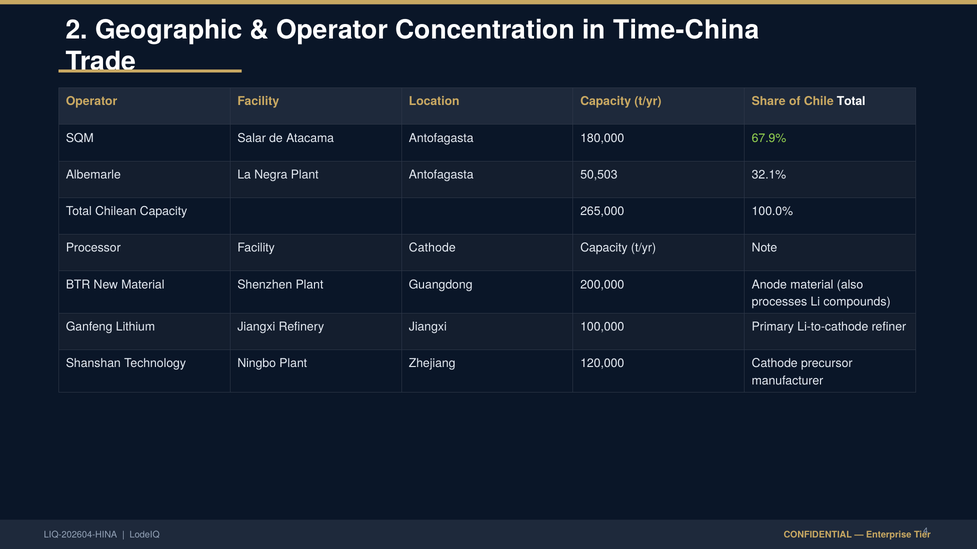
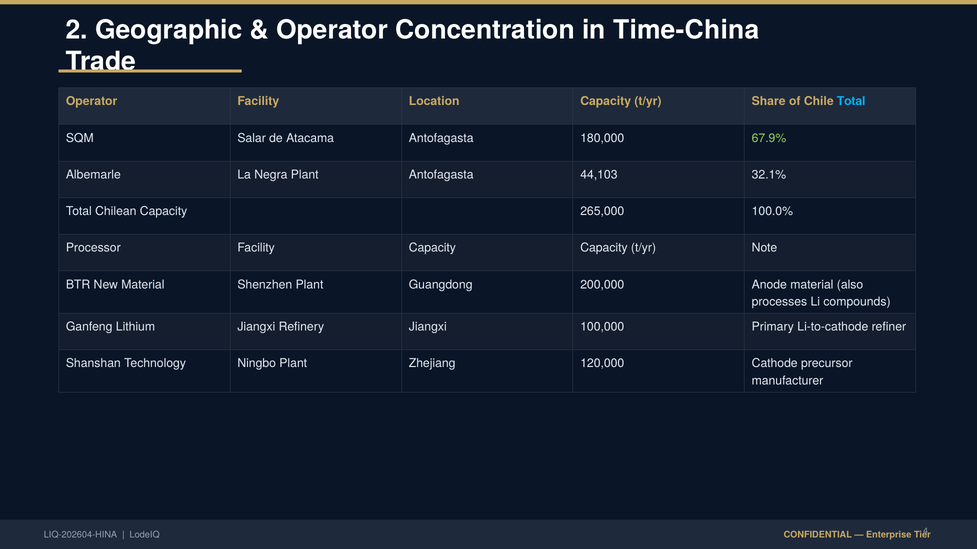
Total colour: white -> light blue (851, 101)
50,503: 50,503 -> 44,103 (599, 175)
Facility Cathode: Cathode -> Capacity (432, 248)
